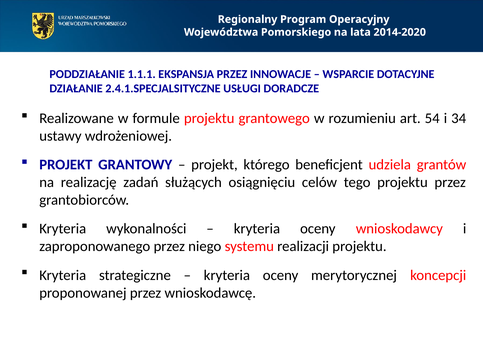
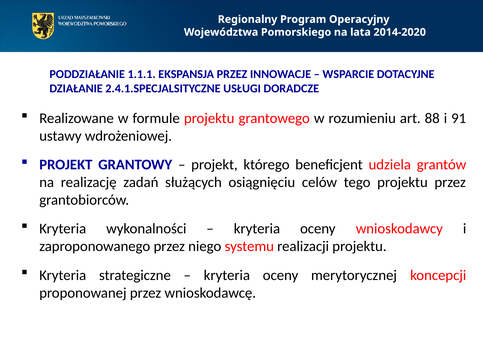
54: 54 -> 88 (432, 118)
34: 34 -> 91 (459, 118)
